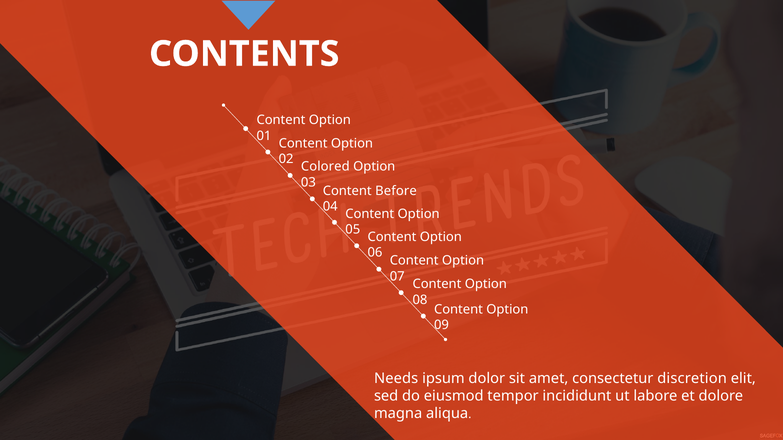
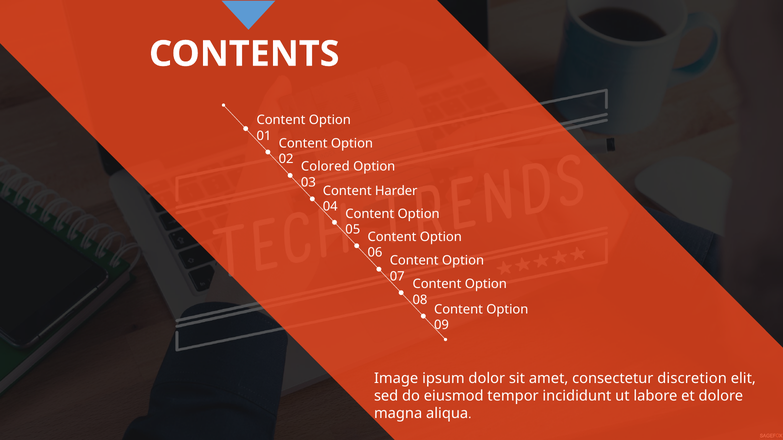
Before: Before -> Harder (396, 191)
Needs: Needs -> Image (396, 379)
